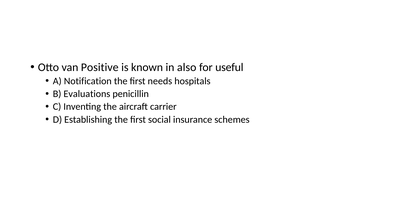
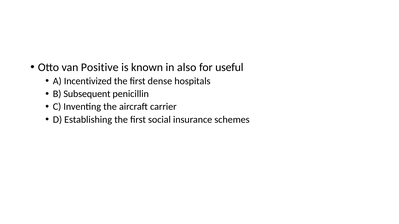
Notification: Notification -> Incentivized (88, 81)
needs: needs -> dense (160, 81)
Evaluations: Evaluations -> Subsequent (87, 94)
